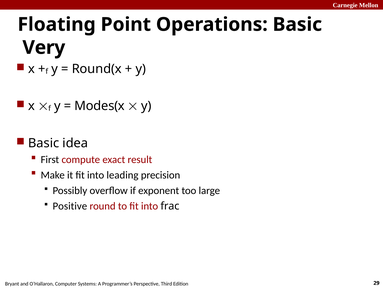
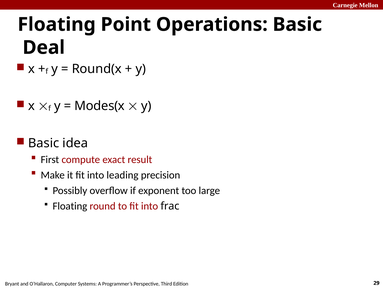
Very: Very -> Deal (44, 47)
Positive: Positive -> Floating (70, 206)
